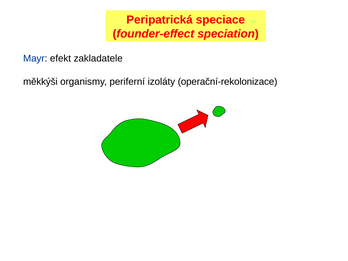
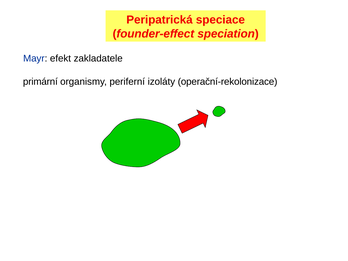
měkkýši: měkkýši -> primární (40, 82)
